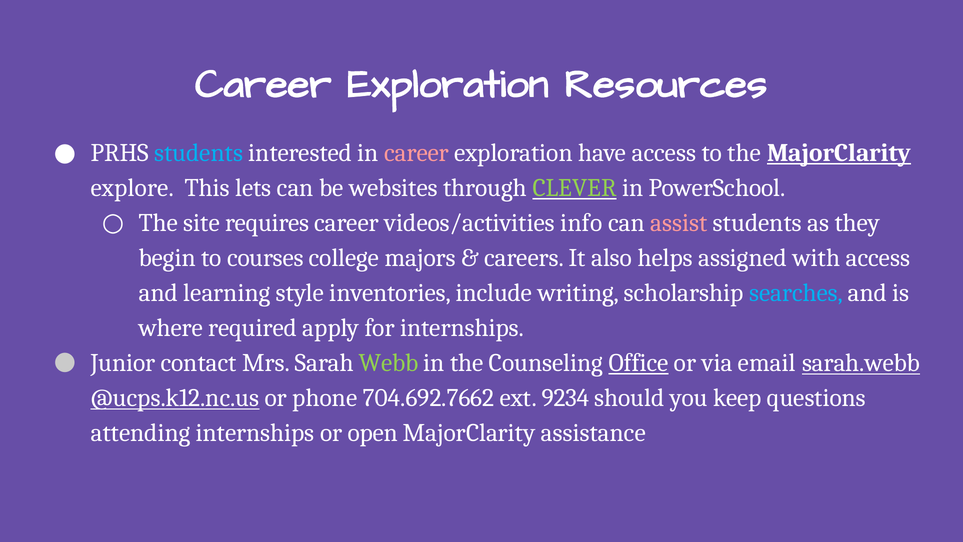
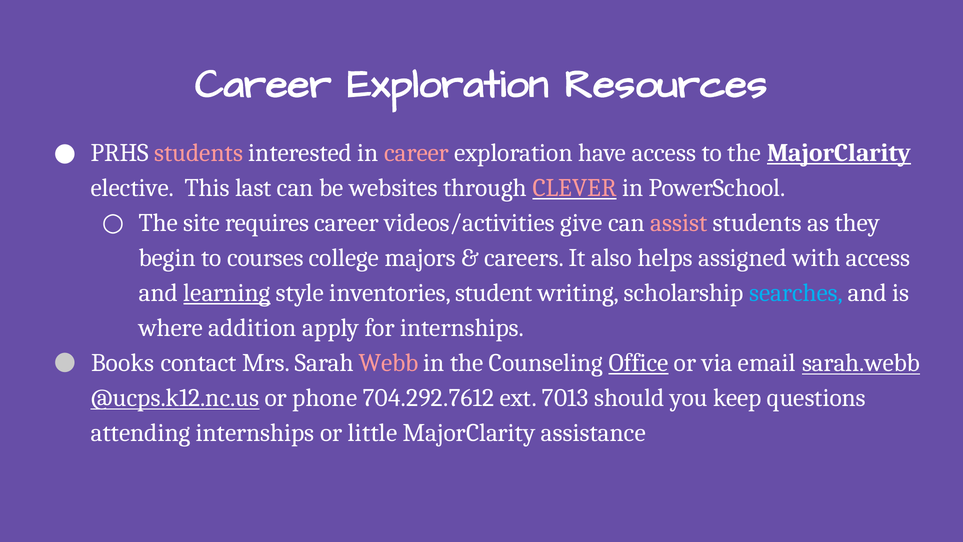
students colour: light blue -> pink (199, 153)
explore: explore -> elective (132, 188)
lets: lets -> last (253, 188)
CLEVER colour: light green -> pink (575, 188)
info: info -> give (581, 223)
learning underline: none -> present (227, 293)
include: include -> student (494, 293)
required: required -> addition (252, 328)
Junior: Junior -> Books (123, 363)
Webb colour: light green -> pink (389, 363)
704.692.7662: 704.692.7662 -> 704.292.7612 (428, 398)
9234: 9234 -> 7013 (565, 398)
open: open -> little (373, 433)
